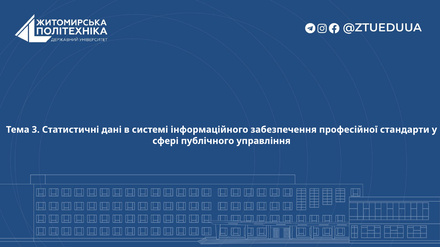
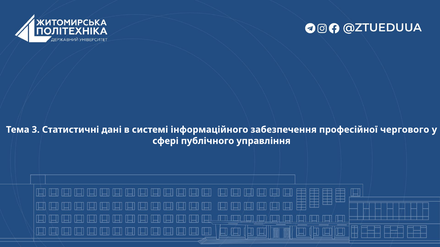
стандарти: стандарти -> чергового (405, 130)
